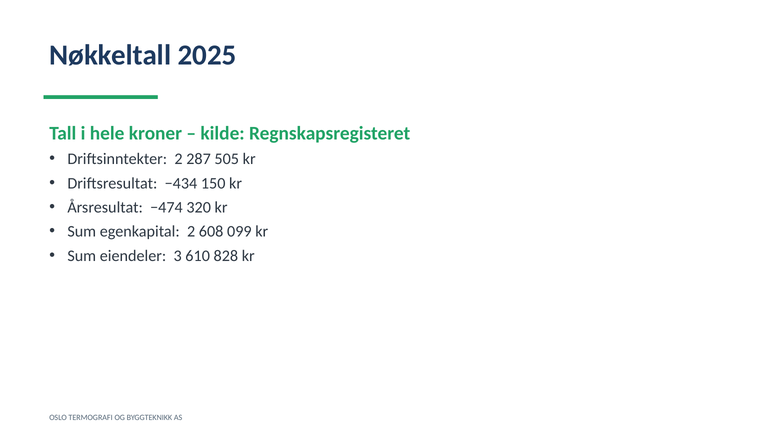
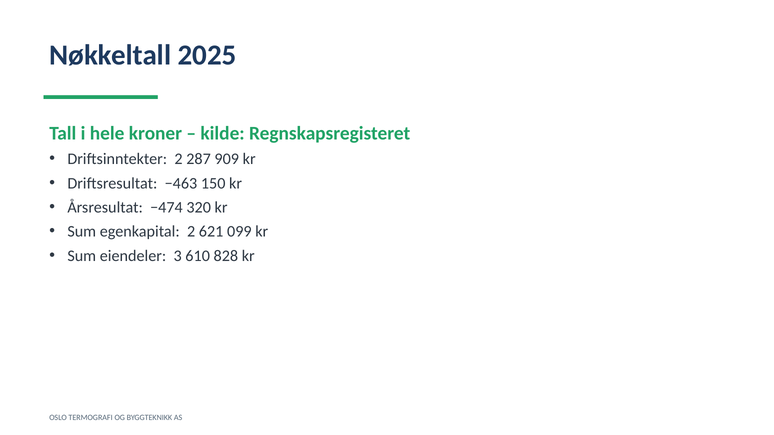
505: 505 -> 909 (227, 159)
−434: −434 -> −463 (181, 183)
608: 608 -> 621 (211, 232)
